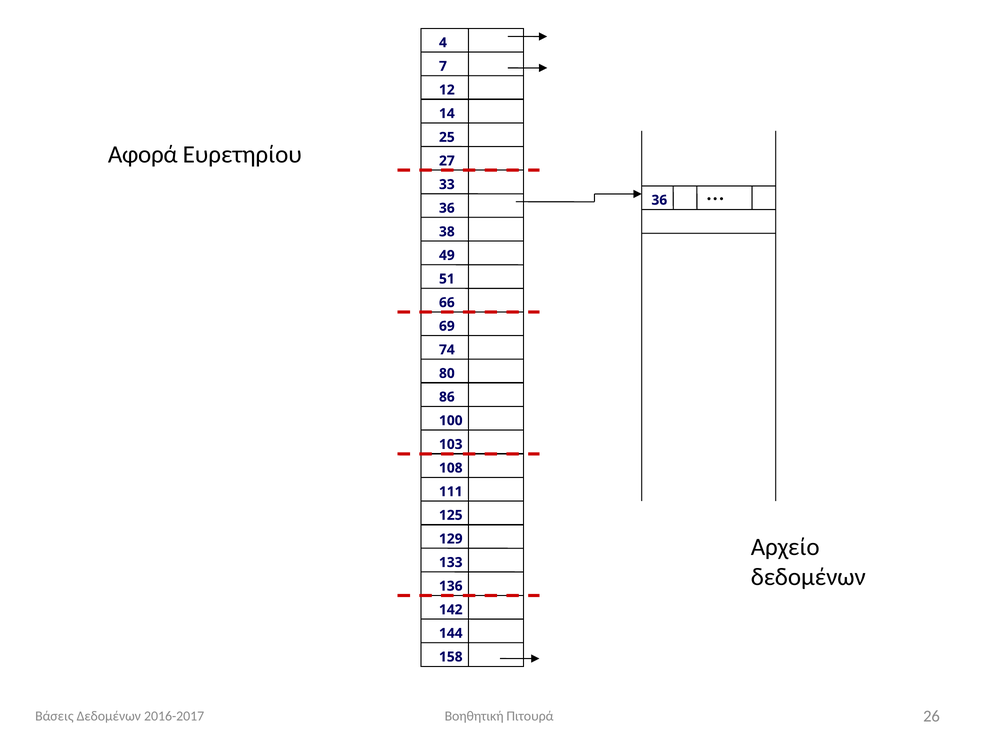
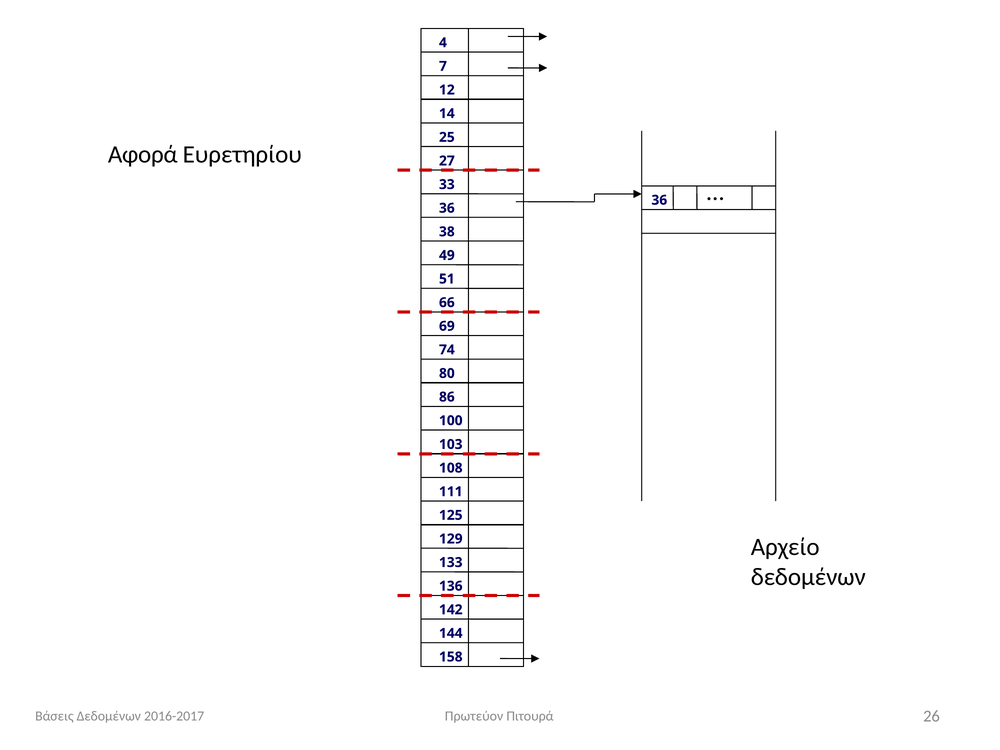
Βοηθητική: Βοηθητική -> Πρωτεύον (474, 716)
